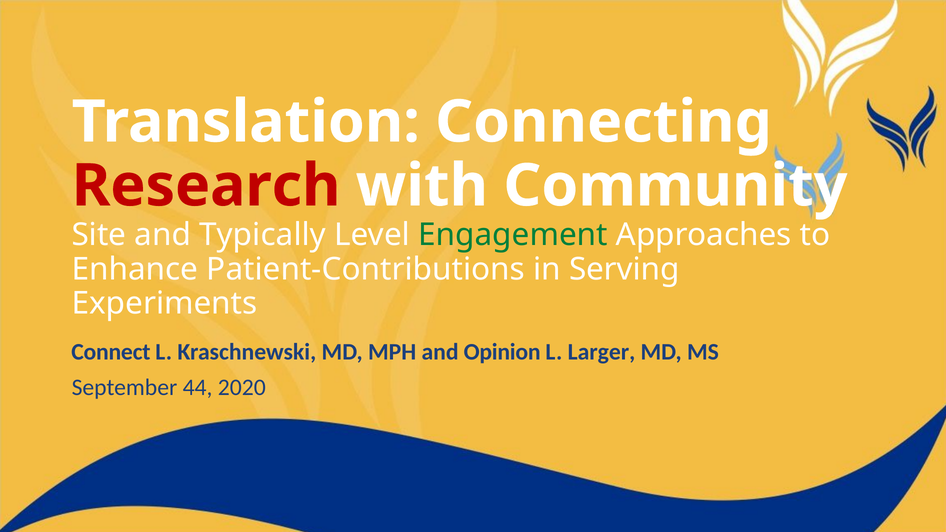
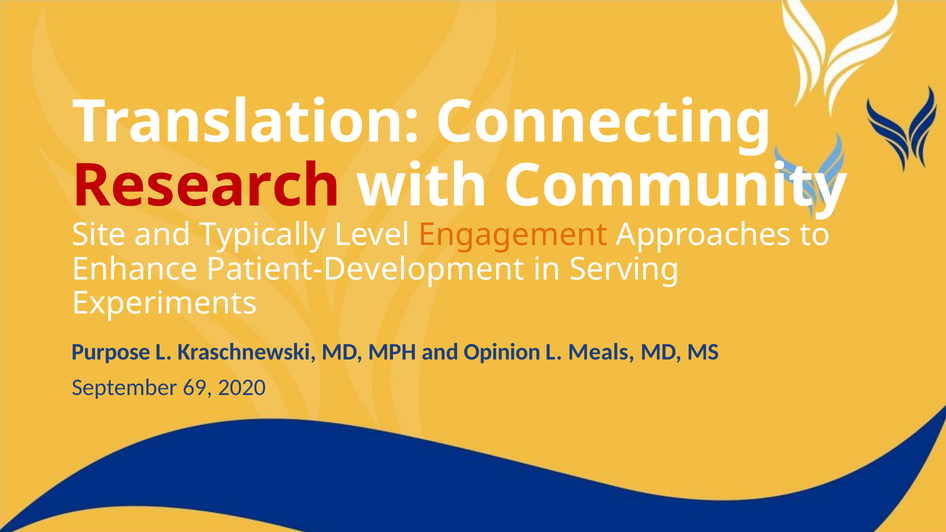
Engagement colour: green -> orange (513, 235)
Patient-Contributions: Patient-Contributions -> Patient-Development (366, 269)
Connect: Connect -> Purpose (111, 352)
Larger: Larger -> Meals (601, 352)
44: 44 -> 69 (198, 387)
